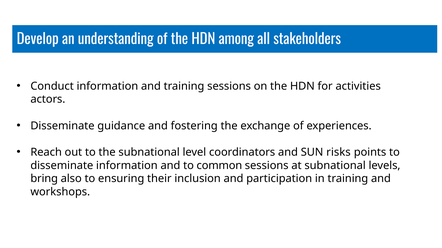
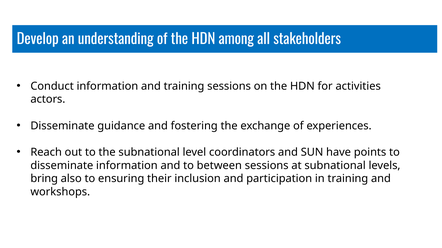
risks: risks -> have (339, 153)
common: common -> between (219, 166)
